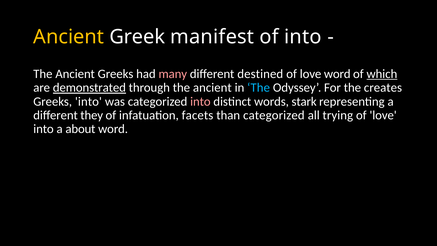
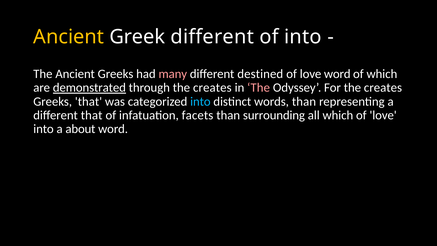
Greek manifest: manifest -> different (212, 37)
which underline: present -> none (382, 74)
through the ancient: ancient -> creates (212, 88)
The colour: light blue -> pink (259, 88)
Greeks into: into -> that (88, 101)
into colour: pink -> light blue (200, 101)
words stark: stark -> than (304, 101)
different they: they -> that (92, 115)
than categorized: categorized -> surrounding (274, 115)
all trying: trying -> which (338, 115)
